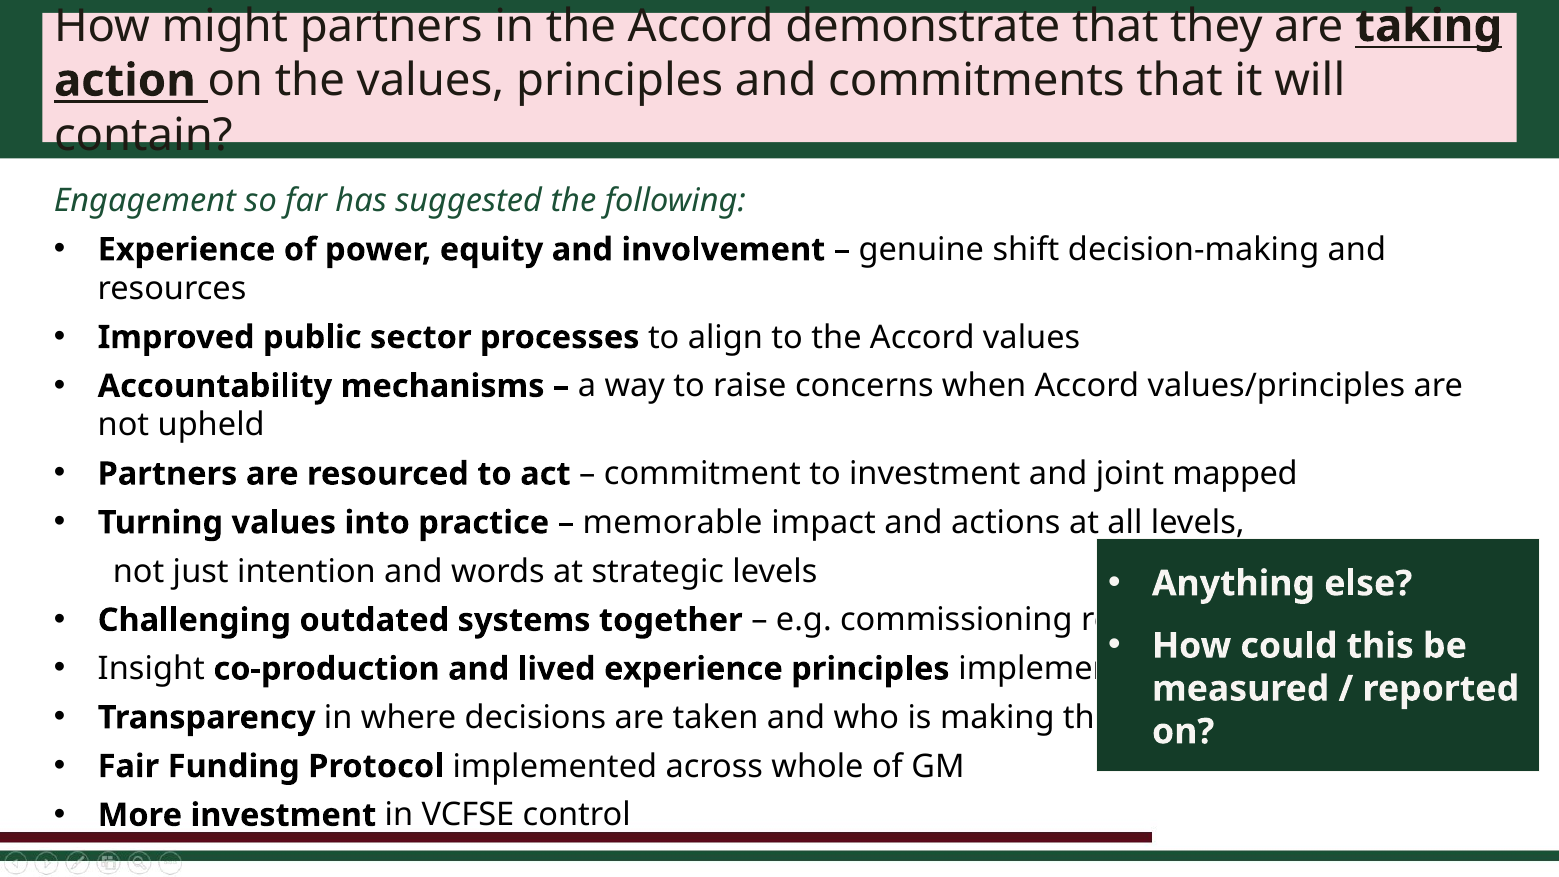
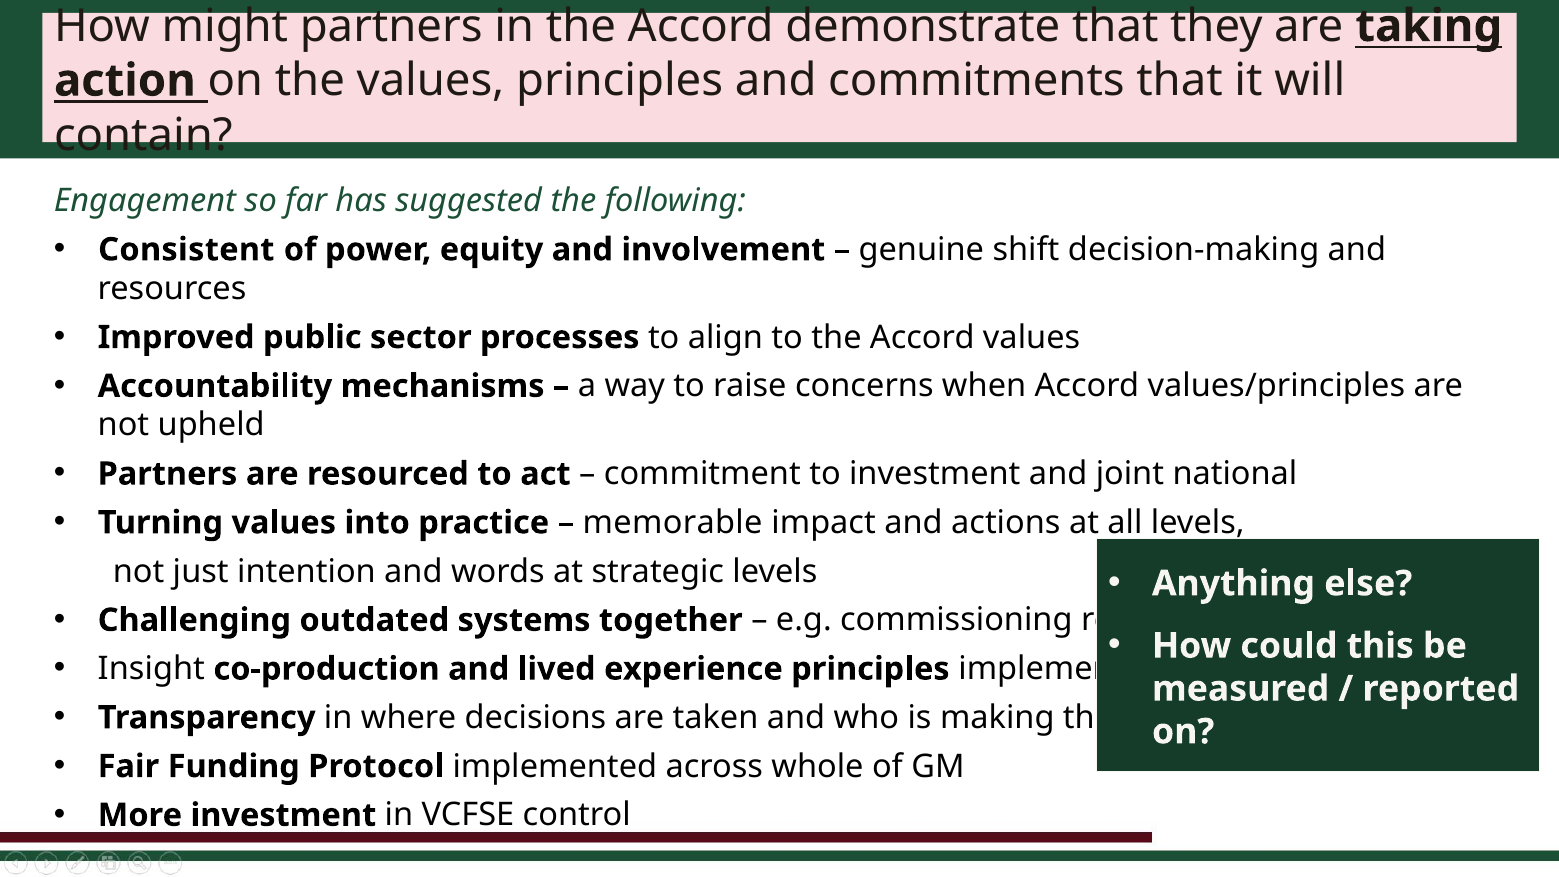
Experience: Experience -> Consistent (186, 250)
mapped: mapped -> national (1235, 474)
